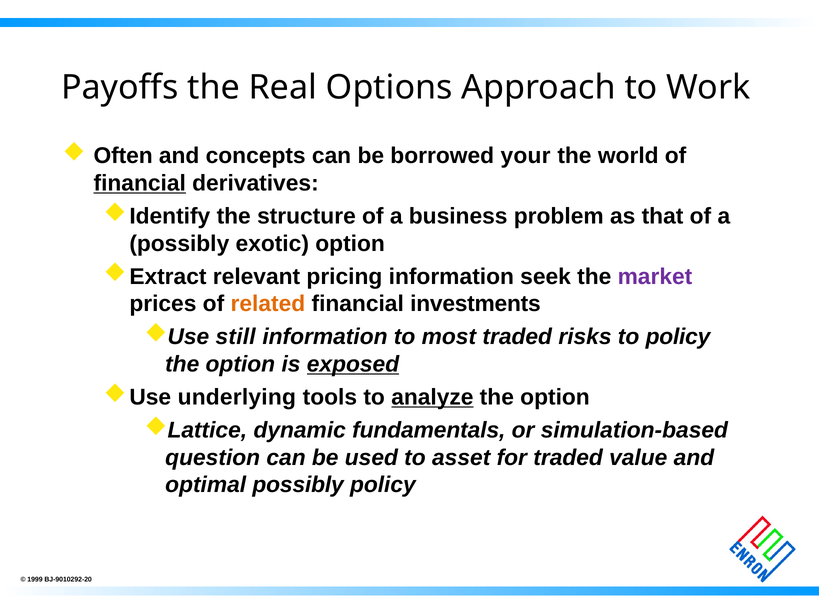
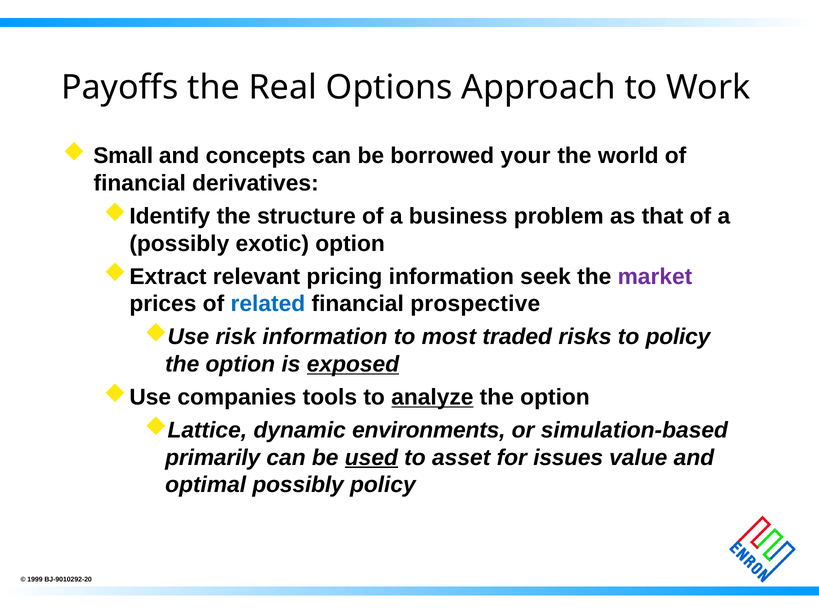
Often: Often -> Small (123, 156)
financial underline: present -> none (140, 183)
related colour: orange -> blue (268, 304)
investments: investments -> prospective (475, 304)
still: still -> risk (236, 337)
underlying: underlying -> companies (237, 397)
fundamentals: fundamentals -> environments (429, 430)
question: question -> primarily (213, 458)
used underline: none -> present (371, 458)
for traded: traded -> issues (568, 458)
